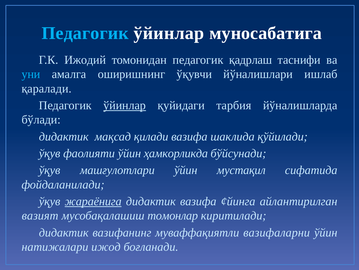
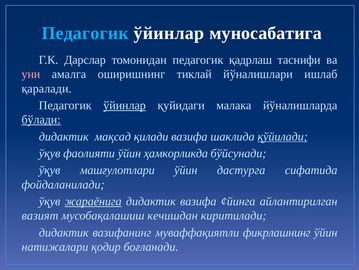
Ижодий: Ижодий -> Дарслар (85, 60)
уни colour: light blue -> pink (31, 74)
ўқувчи: ўқувчи -> тиклай (194, 74)
тарбия: тарбия -> малака (234, 105)
бўлади underline: none -> present (41, 119)
қўйилади underline: none -> present (283, 136)
мустақил: мустақил -> дастурга (241, 170)
томонлар: томонлар -> кечишдан (173, 215)
вазифаларни: вазифаларни -> фикрлашнинг (277, 232)
ижод: ижод -> қодир (106, 246)
